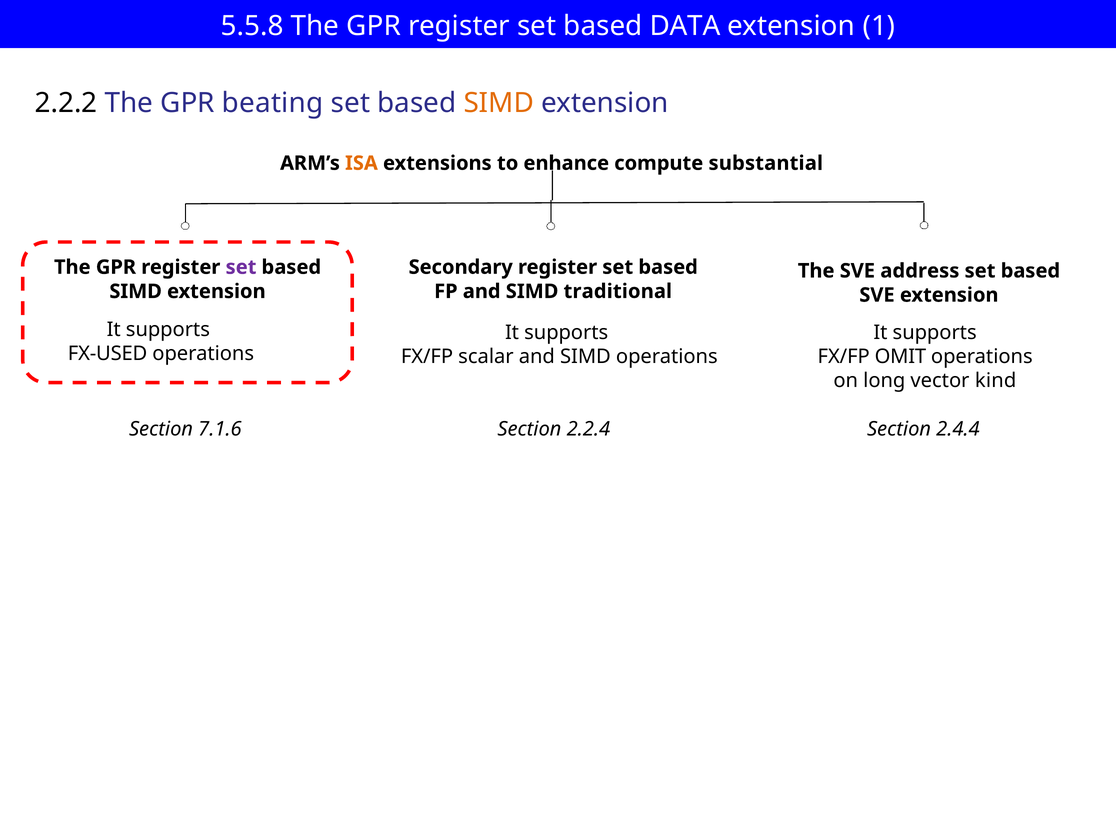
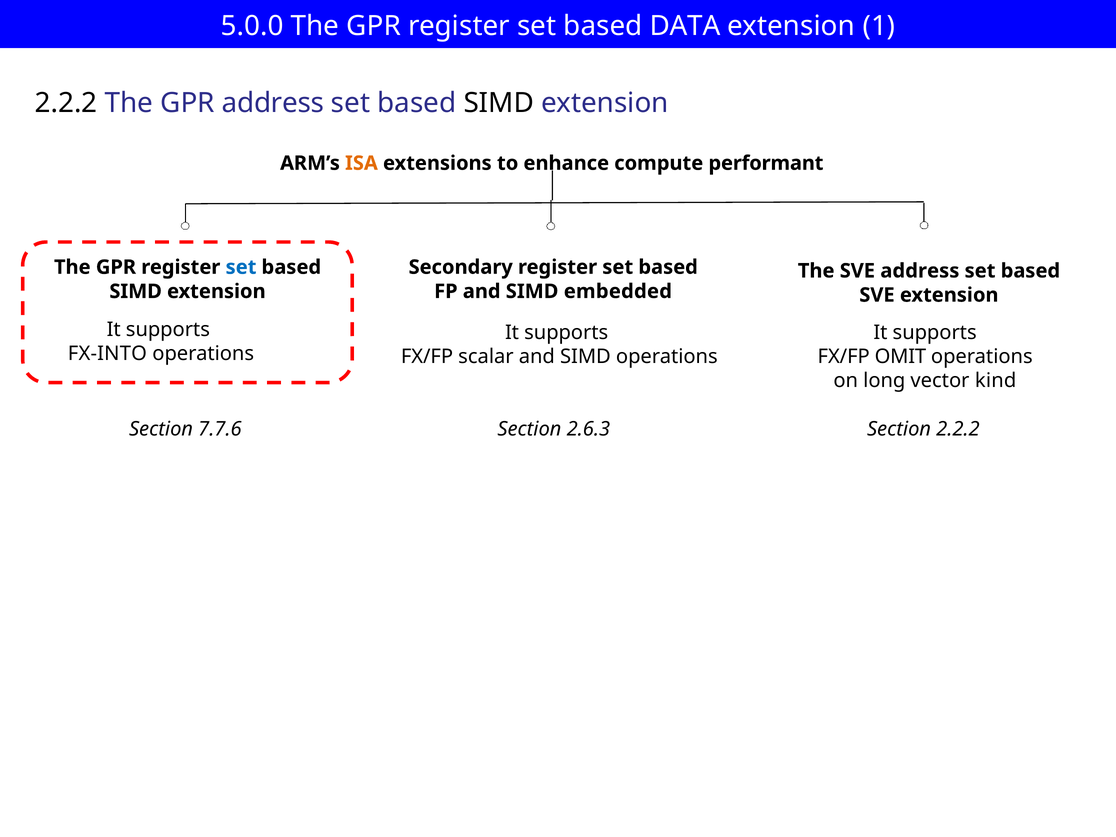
5.5.8: 5.5.8 -> 5.0.0 (252, 26)
GPR beating: beating -> address (273, 103)
SIMD colour: orange -> black (499, 103)
substantial: substantial -> performant (766, 163)
set colour: purple -> blue (241, 267)
traditional: traditional -> embedded (618, 291)
FX-USED: FX-USED -> FX-INTO (107, 354)
7.1.6: 7.1.6 -> 7.7.6 (220, 429)
2.2.4: 2.2.4 -> 2.6.3 (588, 429)
Section 2.4.4: 2.4.4 -> 2.2.2 (958, 429)
